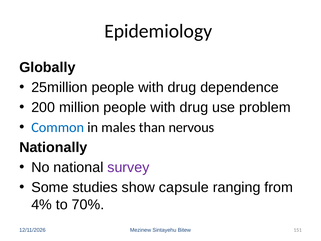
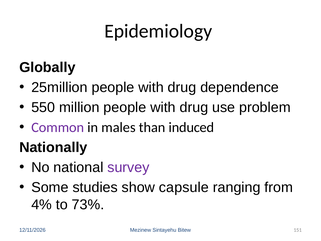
200: 200 -> 550 (43, 107)
Common colour: blue -> purple (58, 127)
nervous: nervous -> induced (191, 127)
70%: 70% -> 73% (88, 204)
